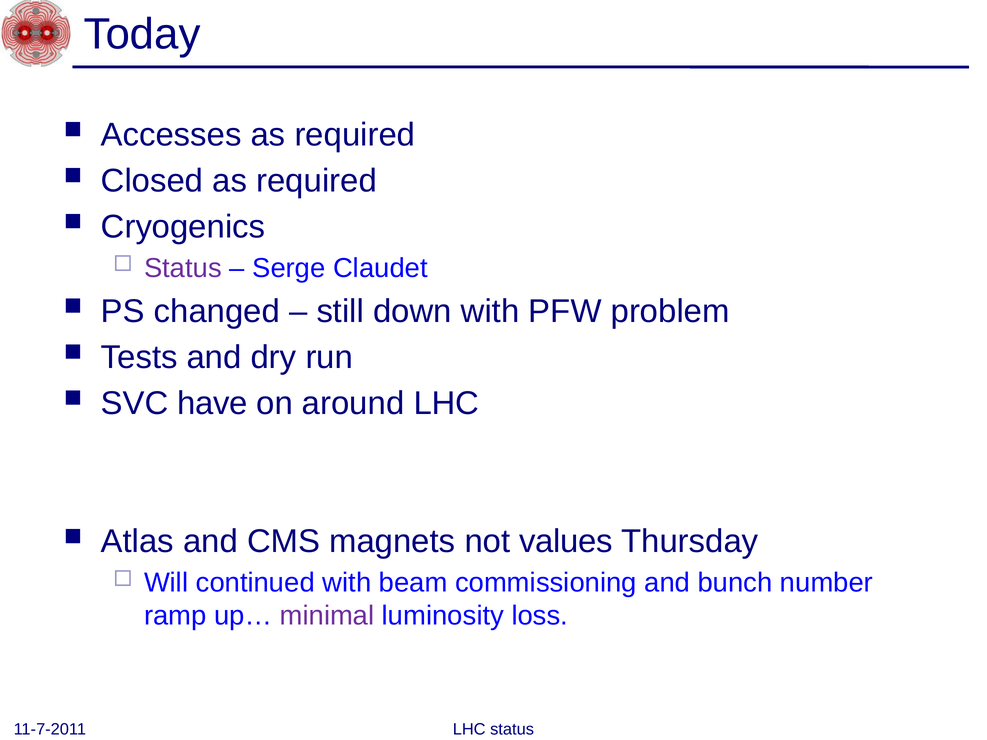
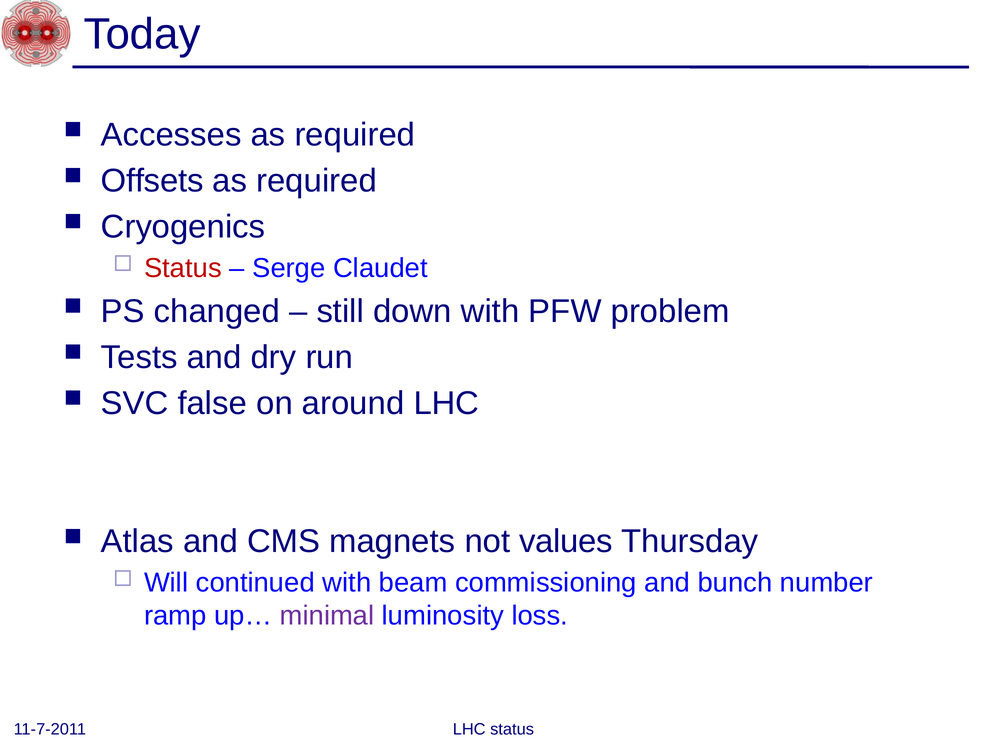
Closed: Closed -> Offsets (152, 181)
Status colour: purple -> red (183, 268)
have: have -> false (212, 404)
